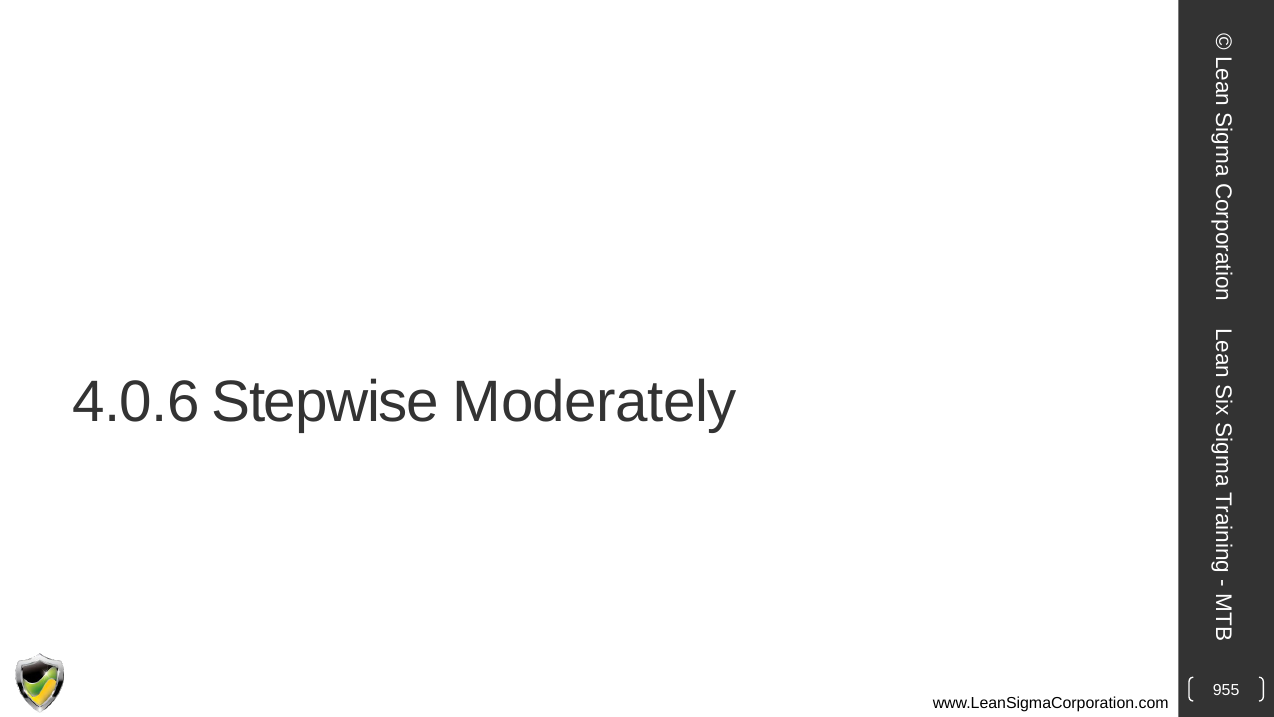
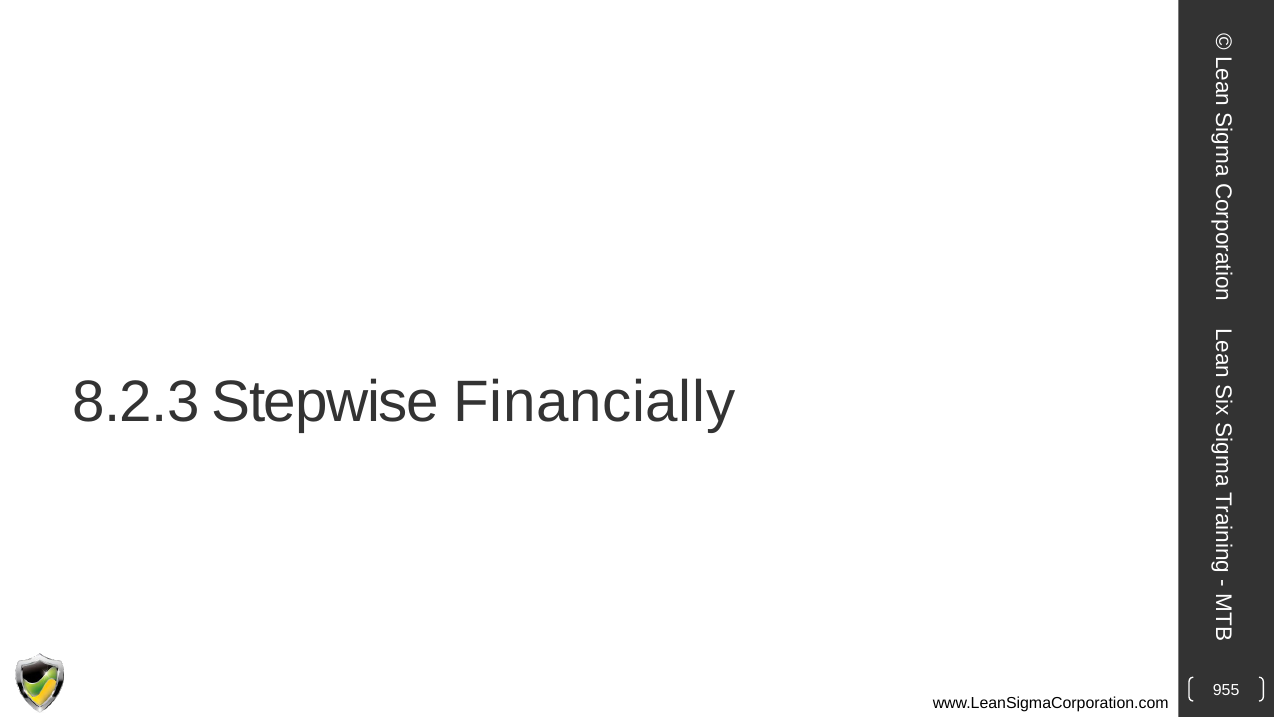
4.0.6: 4.0.6 -> 8.2.3 (136, 403)
Moderately: Moderately -> Financially (594, 403)
